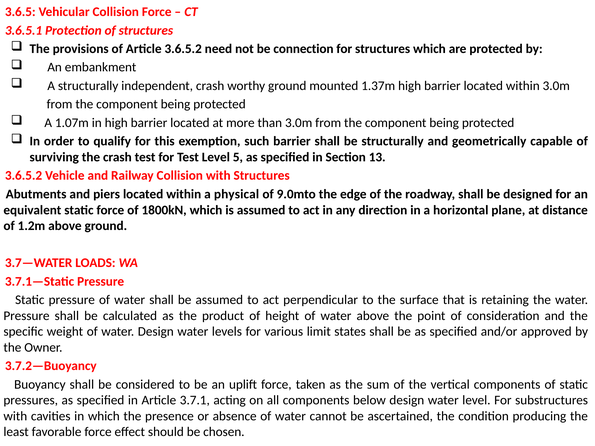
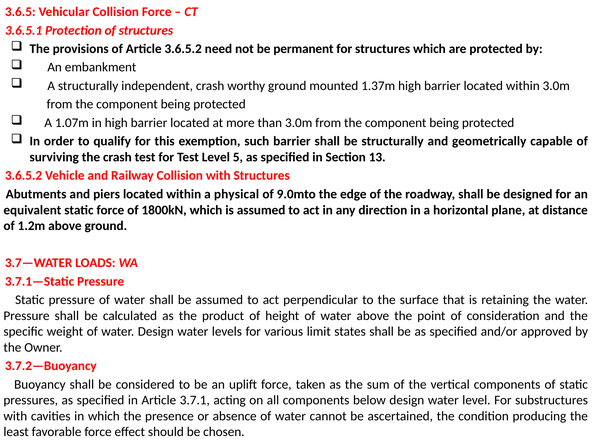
connection: connection -> permanent (303, 49)
